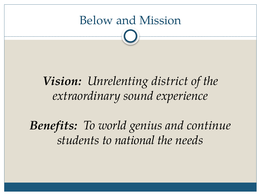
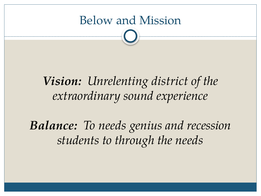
Benefits: Benefits -> Balance (53, 125)
To world: world -> needs (112, 125)
continue: continue -> recession (209, 125)
national: national -> through (135, 140)
